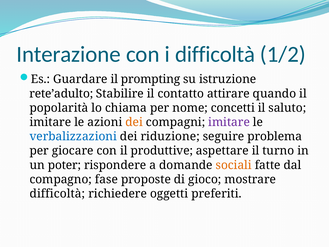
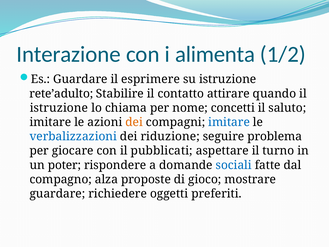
i difficoltà: difficoltà -> alimenta (215, 54)
prompting: prompting -> esprimere (151, 79)
popolarità: popolarità -> istruzione (59, 108)
imitare colour: purple -> blue (229, 122)
produttive: produttive -> pubblicati (162, 151)
sociali colour: orange -> blue (234, 165)
fase: fase -> alza (106, 179)
difficoltà: difficoltà -> guardare (57, 194)
